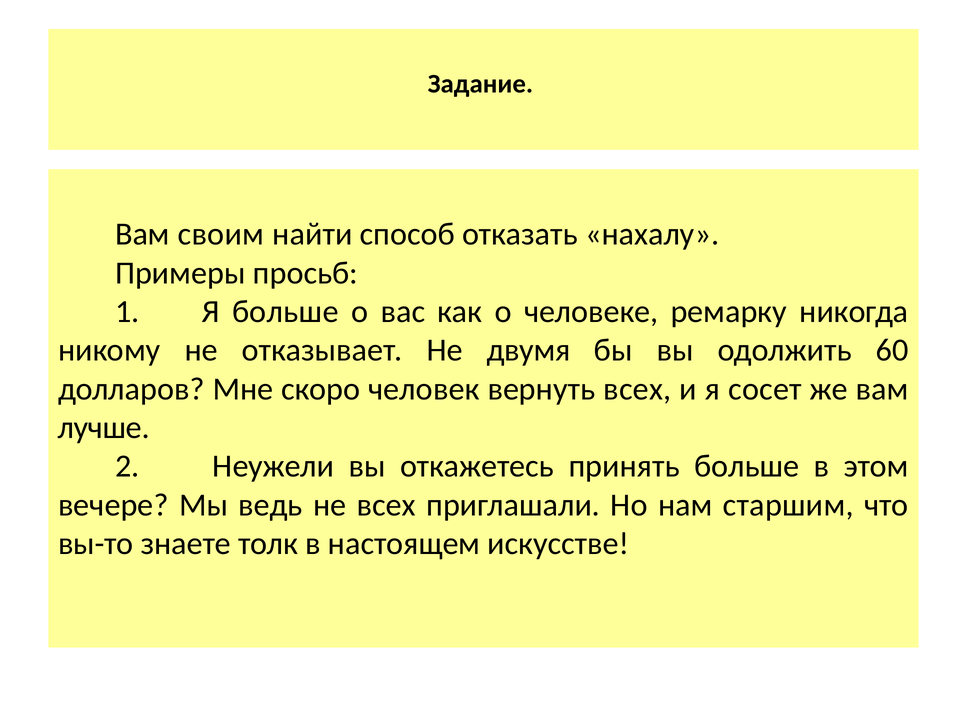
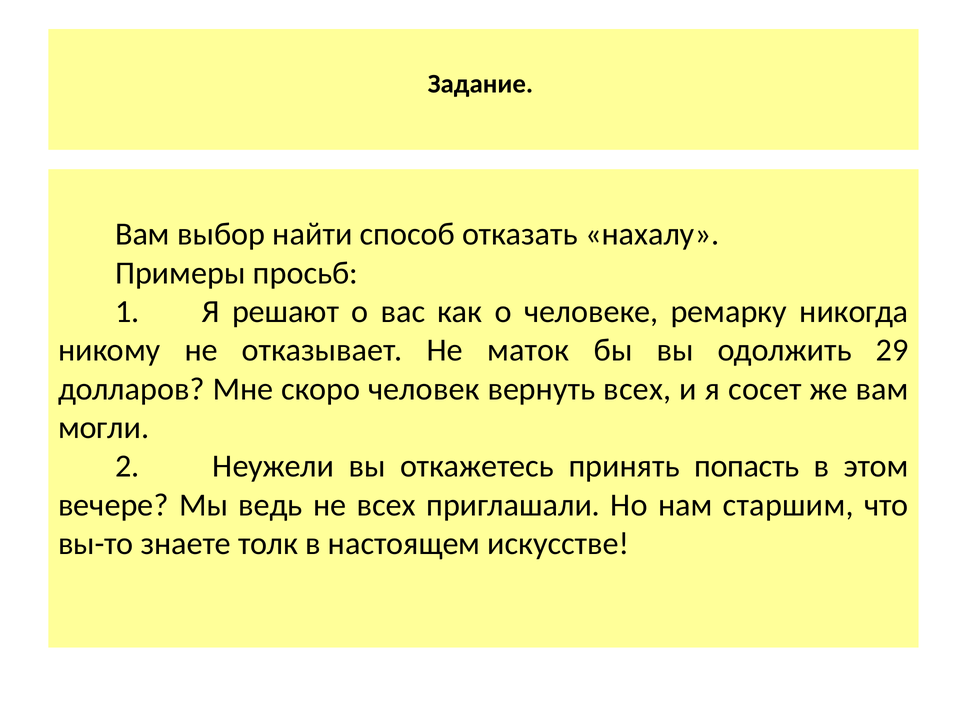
своим: своим -> выбор (221, 234)
Я больше: больше -> решают (286, 312)
двумя: двумя -> маток (528, 350)
60: 60 -> 29 (892, 350)
лучше: лучше -> могли (104, 428)
принять больше: больше -> попасть (747, 466)
